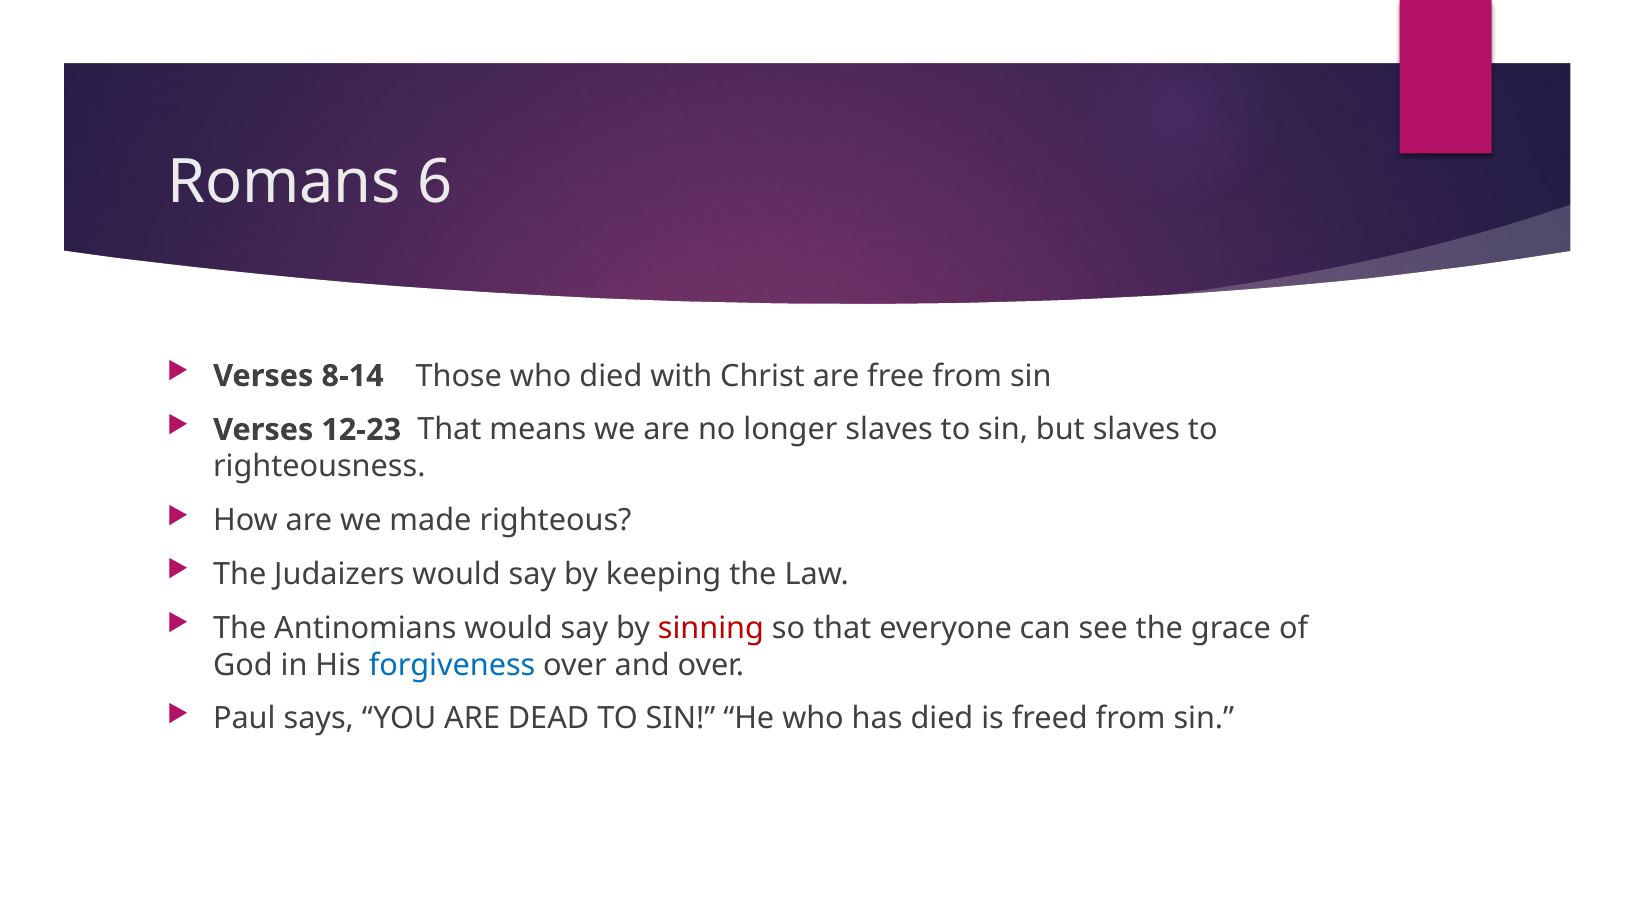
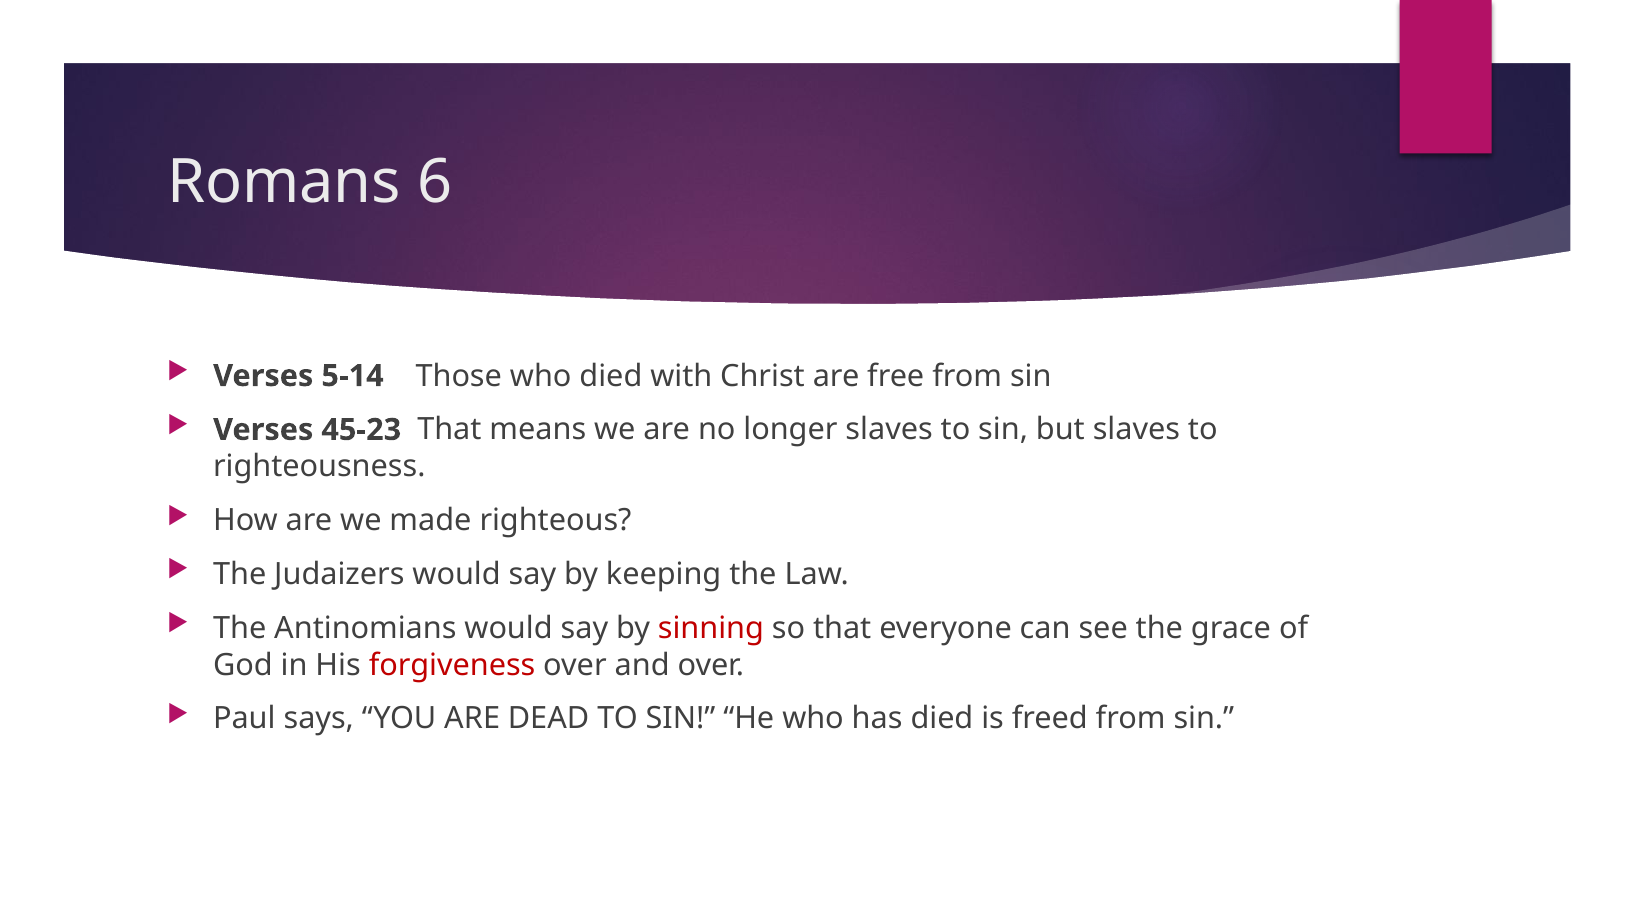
8-14: 8-14 -> 5-14 (353, 376)
12-23: 12-23 -> 45-23 (361, 430)
forgiveness colour: blue -> red (452, 665)
